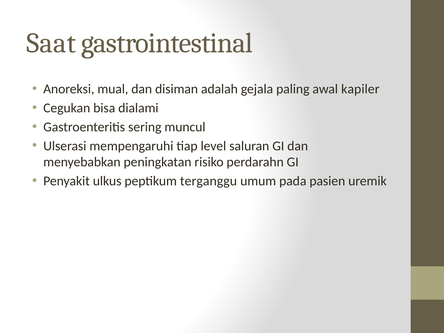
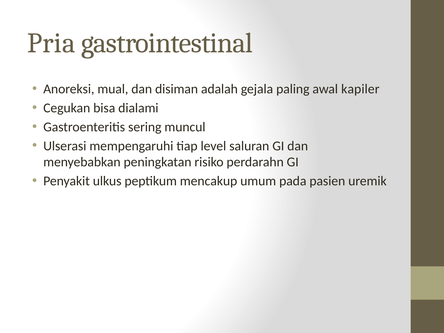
Saat: Saat -> Pria (51, 43)
terganggu: terganggu -> mencakup (209, 181)
